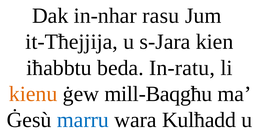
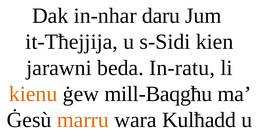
rasu: rasu -> daru (161, 16)
s-Jara: s-Jara -> s-Sidi (165, 42)
iħabbtu: iħabbtu -> jarawni (59, 68)
marru colour: blue -> orange (83, 120)
